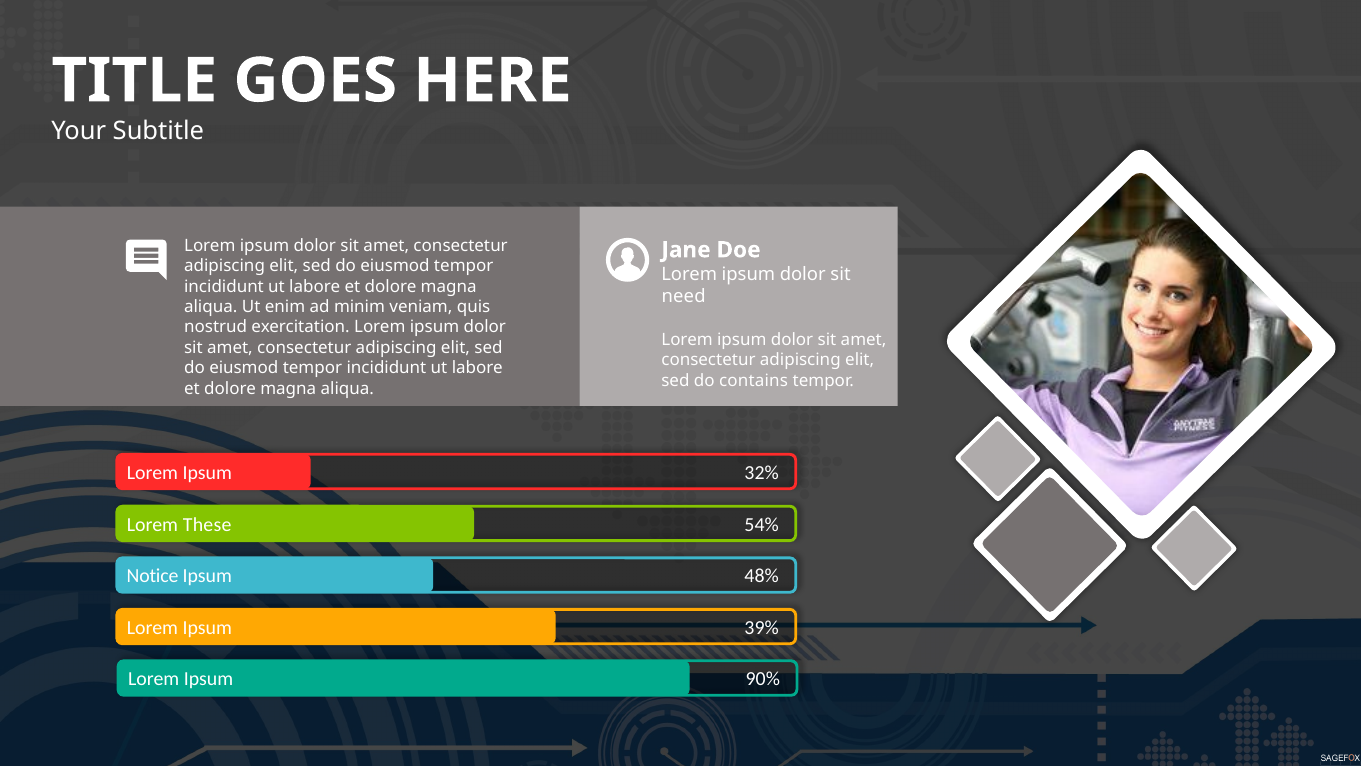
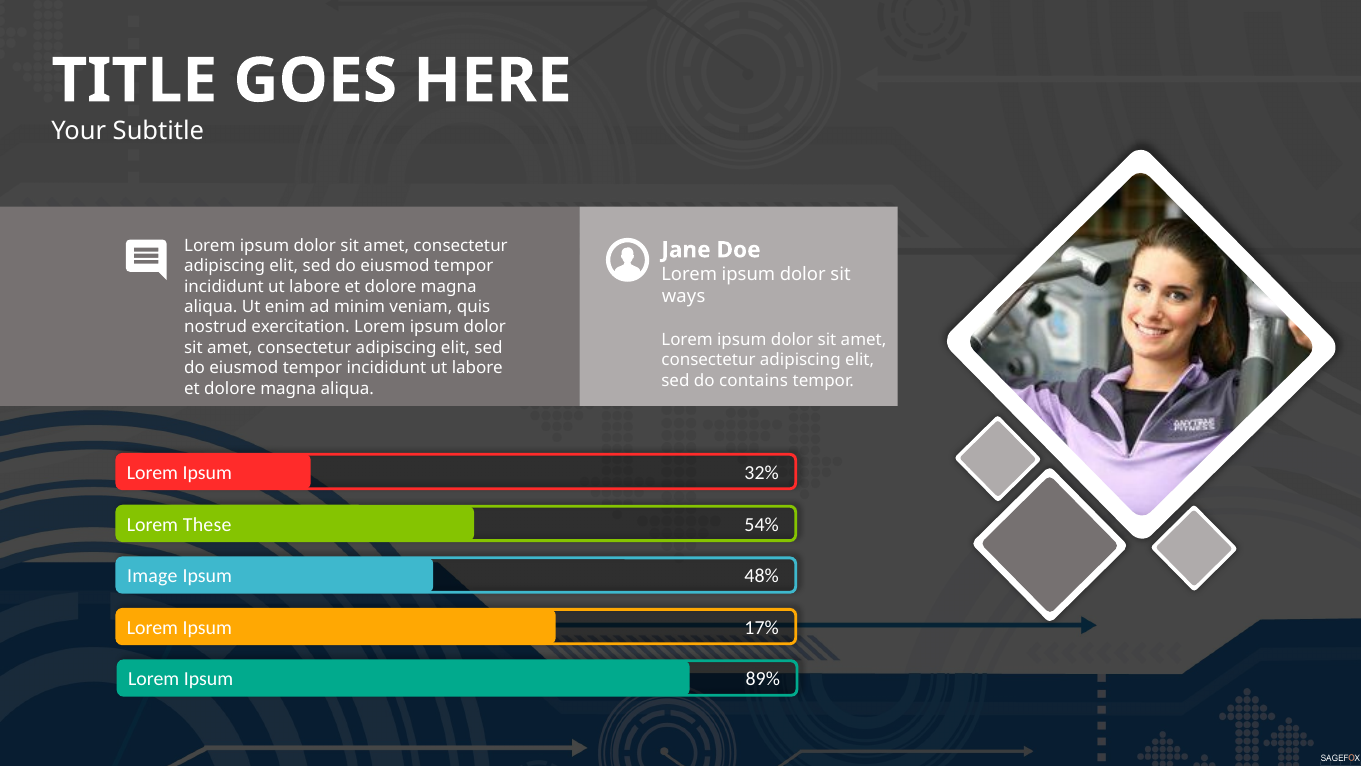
need: need -> ways (684, 296)
Notice: Notice -> Image (152, 576)
39%: 39% -> 17% (762, 627)
90%: 90% -> 89% (763, 679)
